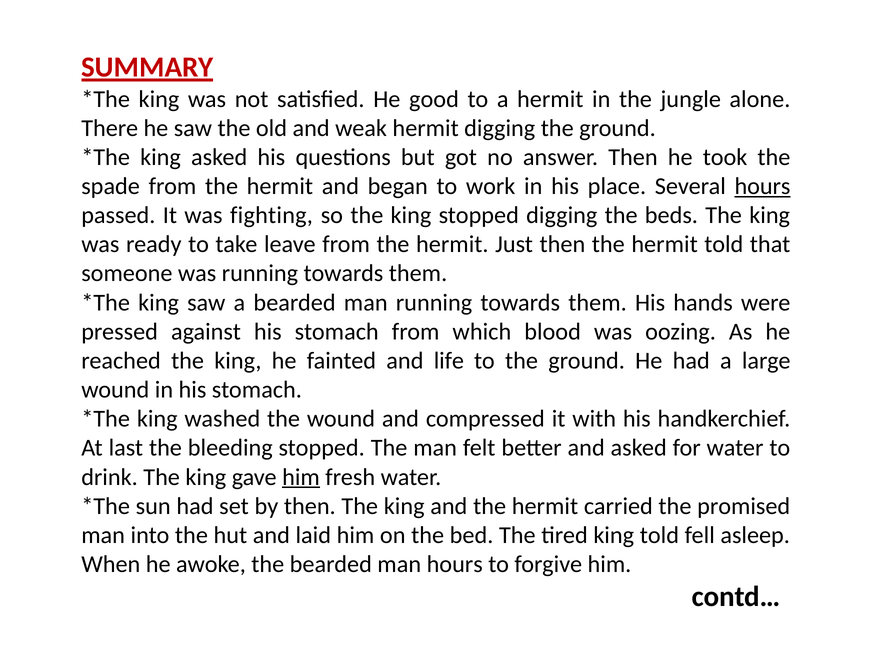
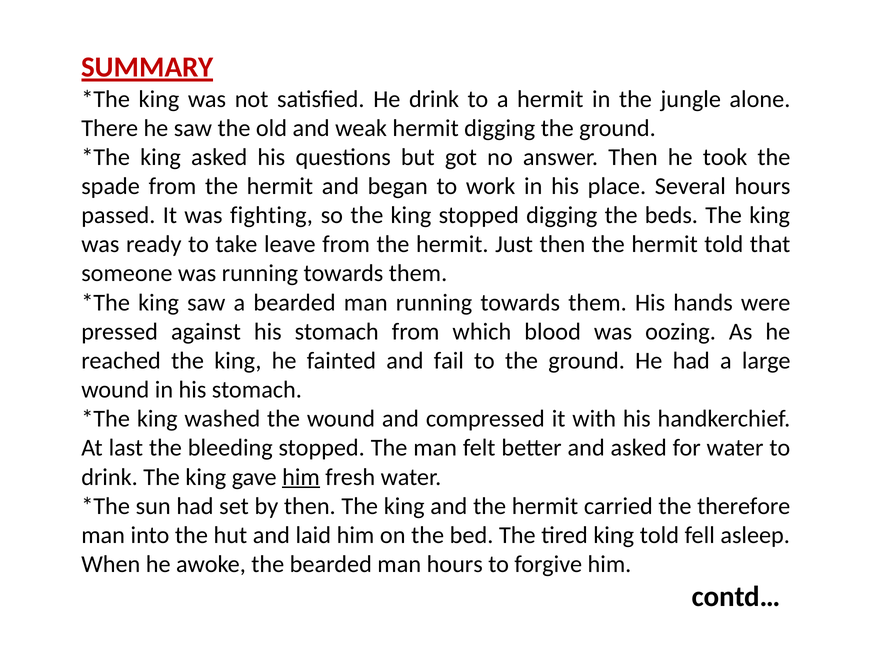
He good: good -> drink (434, 99)
hours underline: present -> none (763, 186)
life: life -> fail (449, 361)
promised: promised -> therefore (744, 506)
